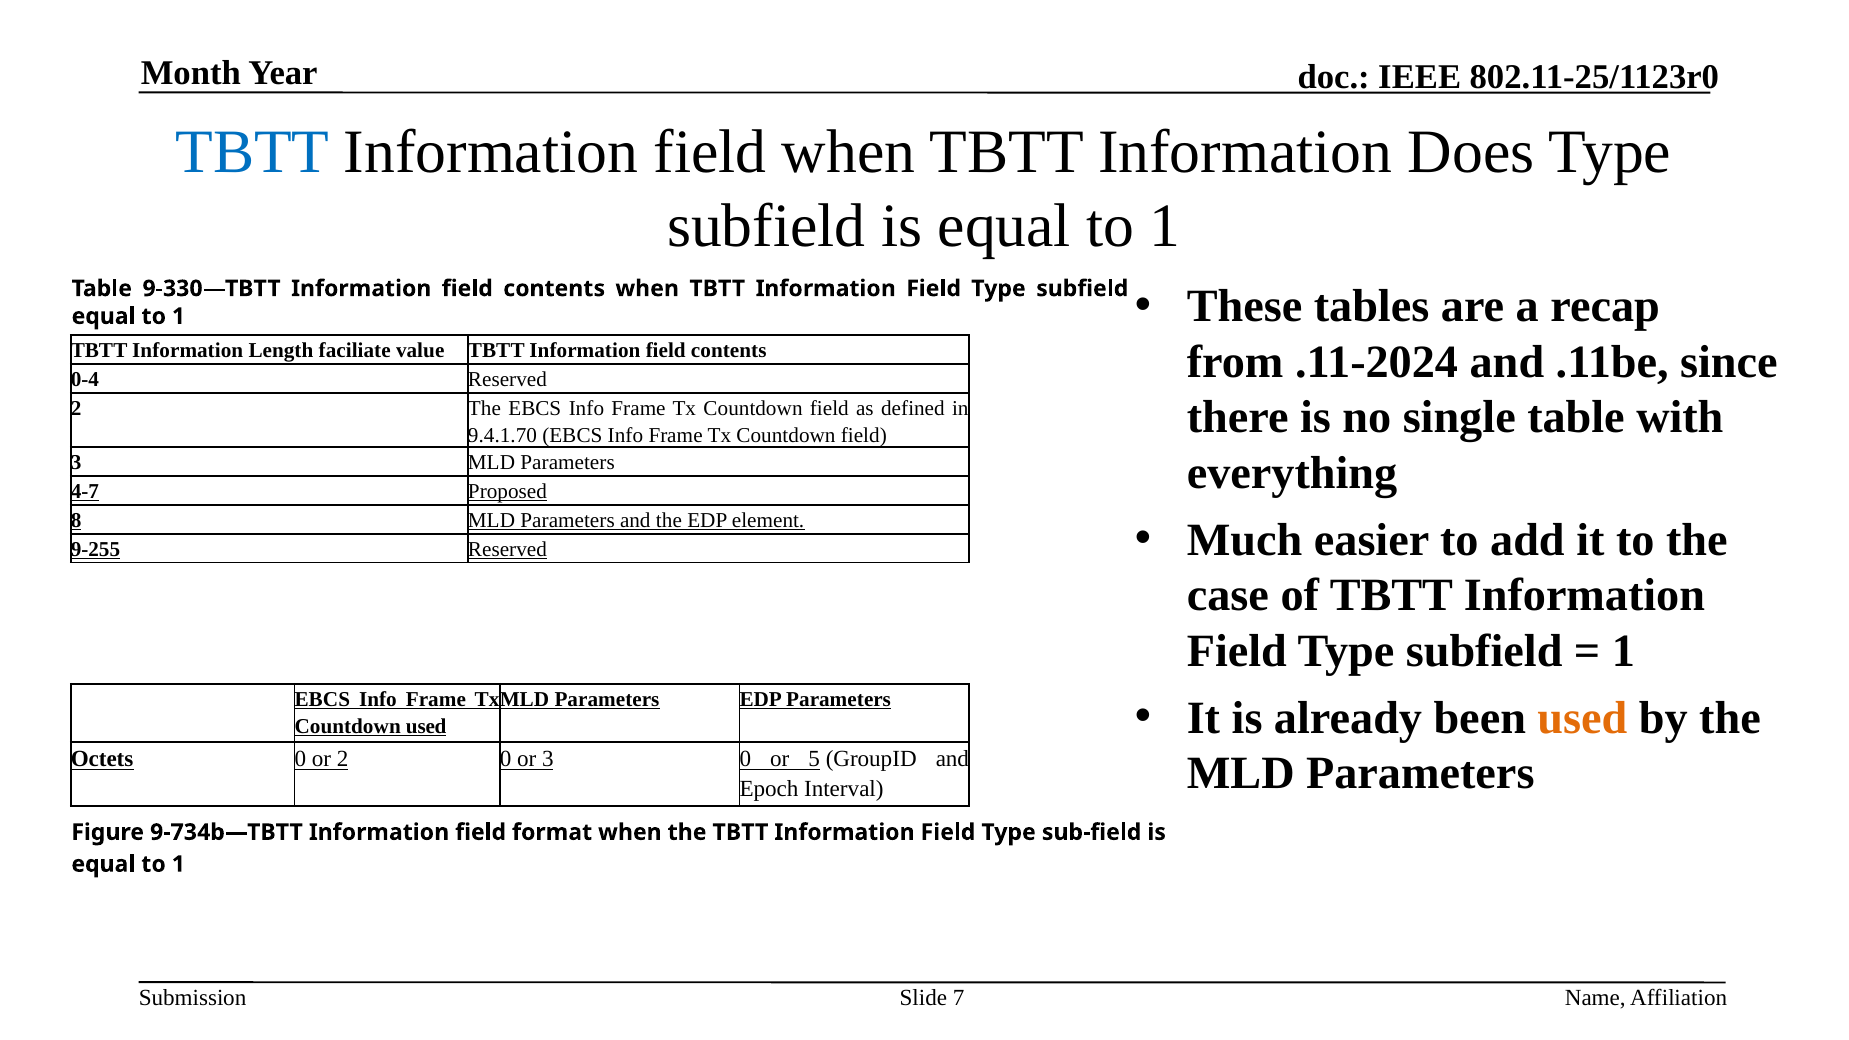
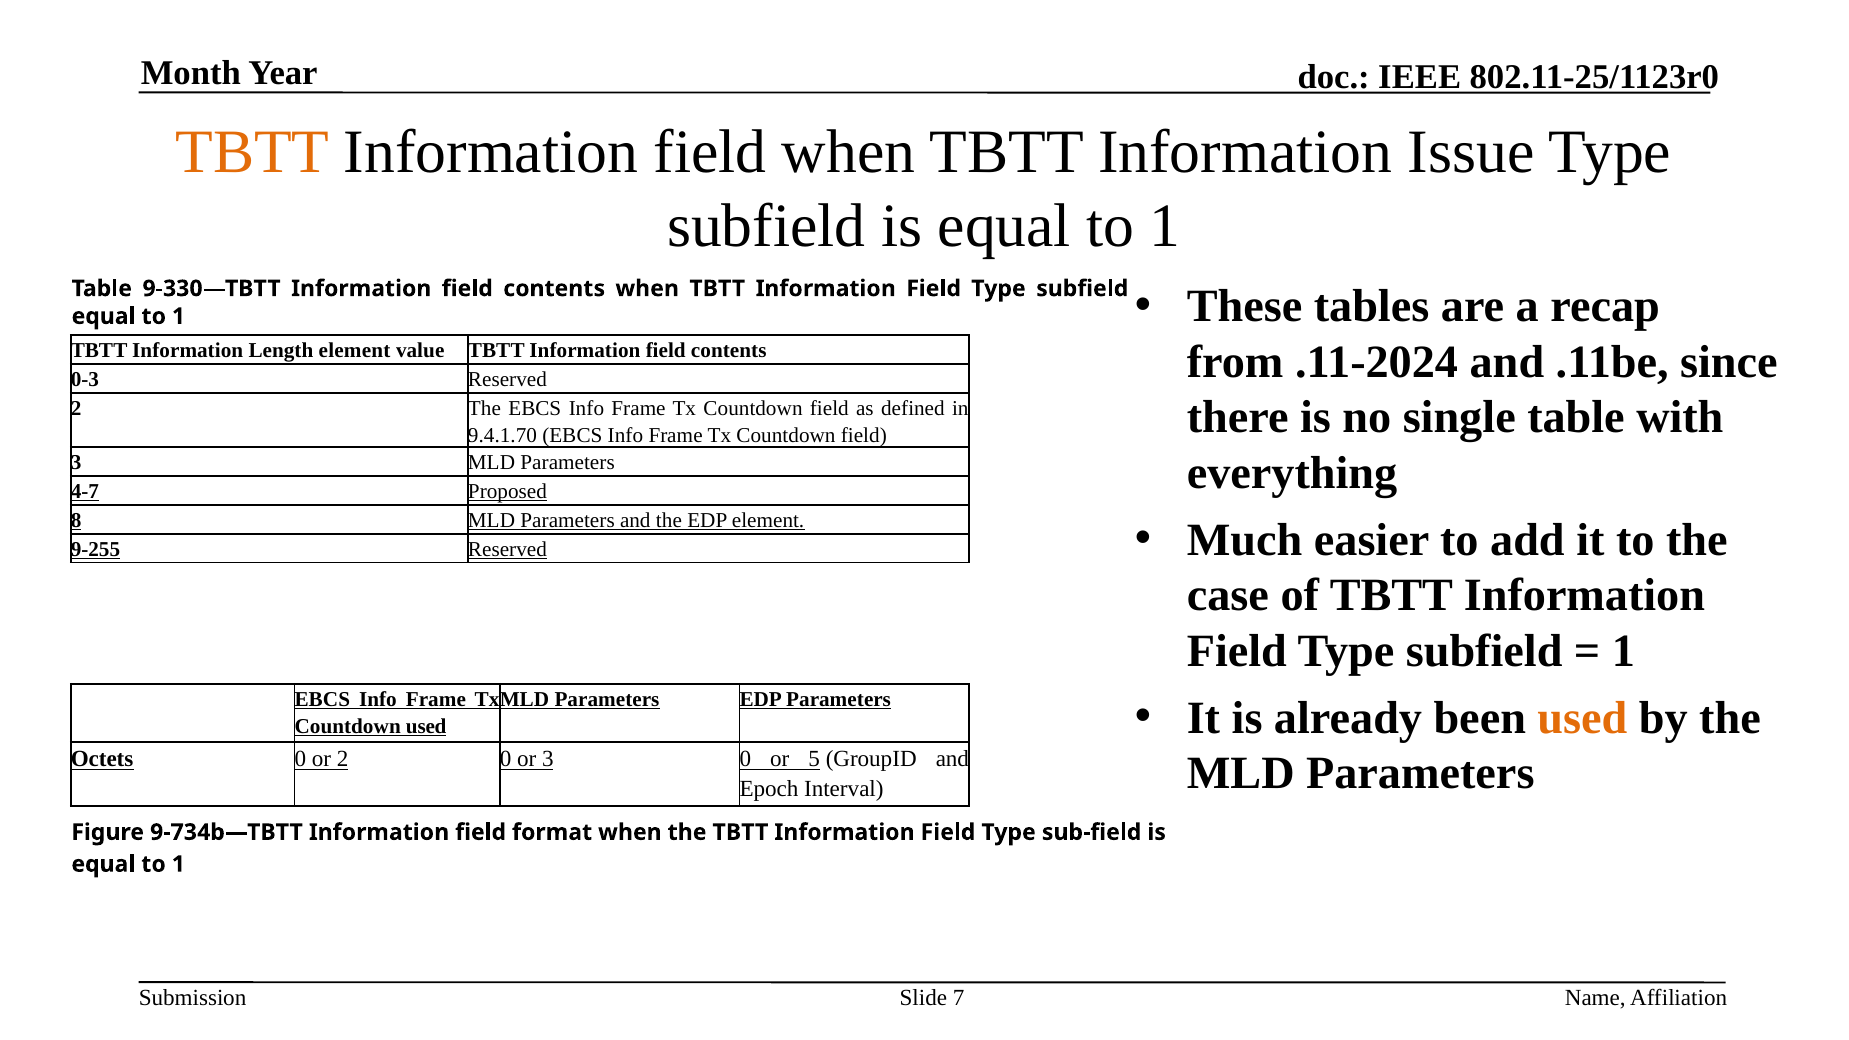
TBTT colour: blue -> orange (253, 152)
Does: Does -> Issue (1471, 152)
Length faciliate: faciliate -> element (355, 351)
0-4: 0-4 -> 0-3 (85, 379)
